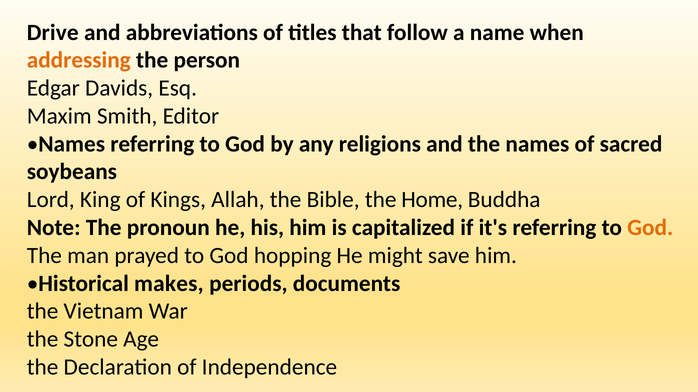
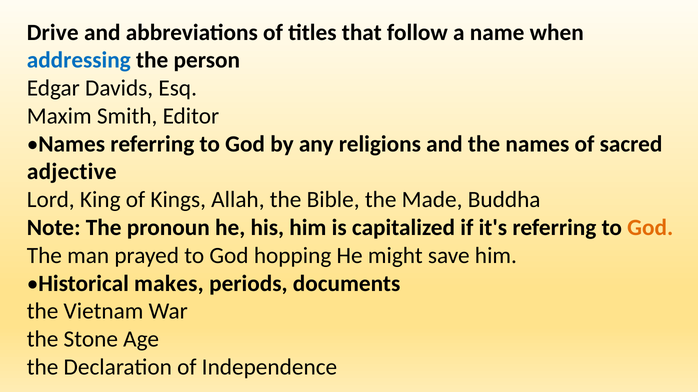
addressing colour: orange -> blue (79, 60)
soybeans: soybeans -> adjective (72, 172)
Home: Home -> Made (432, 200)
